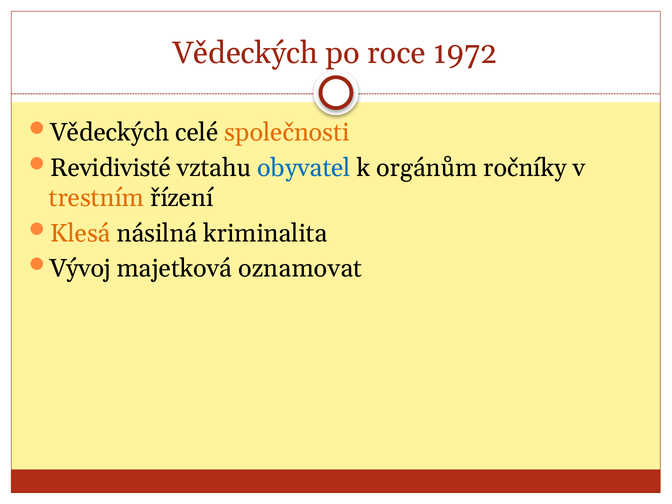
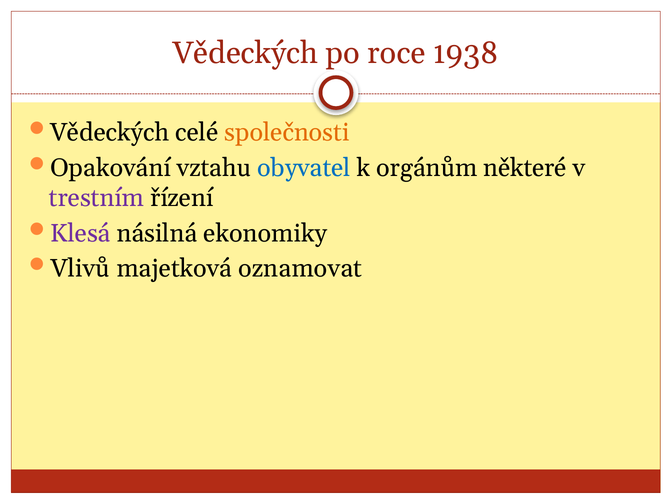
1972: 1972 -> 1938 (466, 53)
Revidivisté: Revidivisté -> Opakování (111, 168)
ročníky: ročníky -> některé (525, 168)
trestním colour: orange -> purple (97, 198)
Klesá colour: orange -> purple (80, 233)
kriminalita: kriminalita -> ekonomiky (265, 233)
Vývoj: Vývoj -> Vlivů (80, 269)
